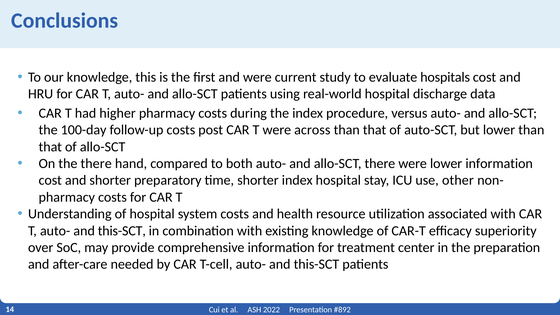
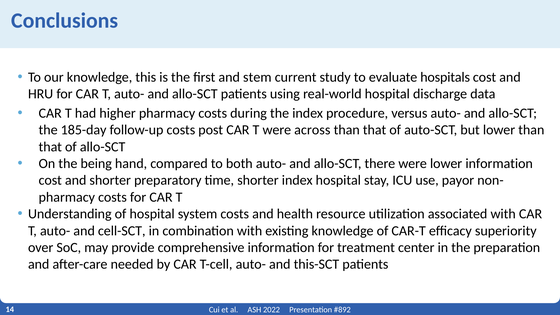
and were: were -> stem (257, 77)
100-day: 100-day -> 185-day (84, 130)
the there: there -> being (96, 164)
other: other -> payor (458, 180)
T auto- and this-SCT: this-SCT -> cell-SCT (122, 231)
